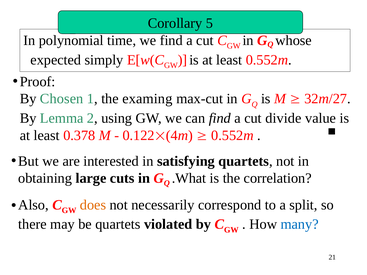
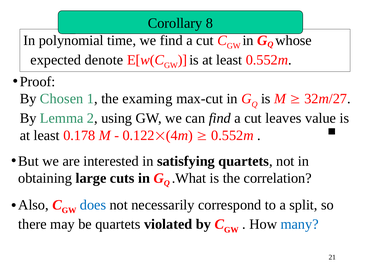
5: 5 -> 8 (209, 23)
simply: simply -> denote (104, 60)
divide: divide -> leaves (283, 118)
0.378: 0.378 -> 0.178 (79, 135)
does colour: orange -> blue (93, 205)
